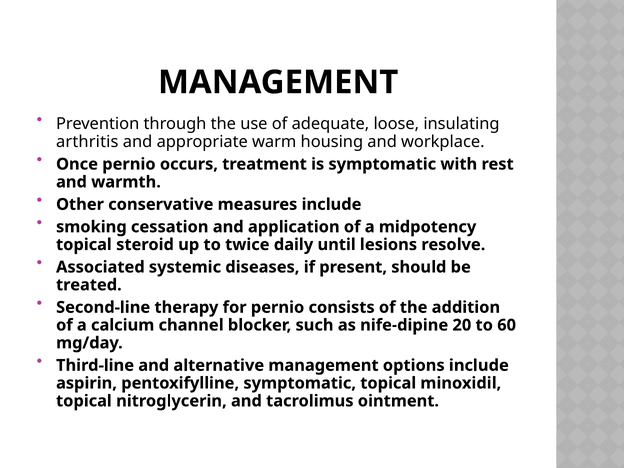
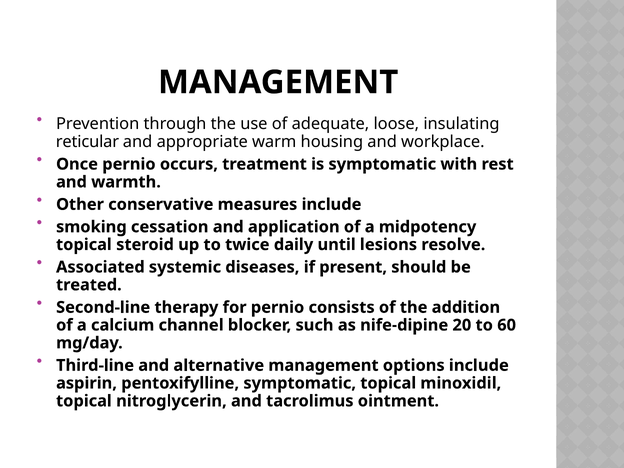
arthritis: arthritis -> reticular (87, 142)
